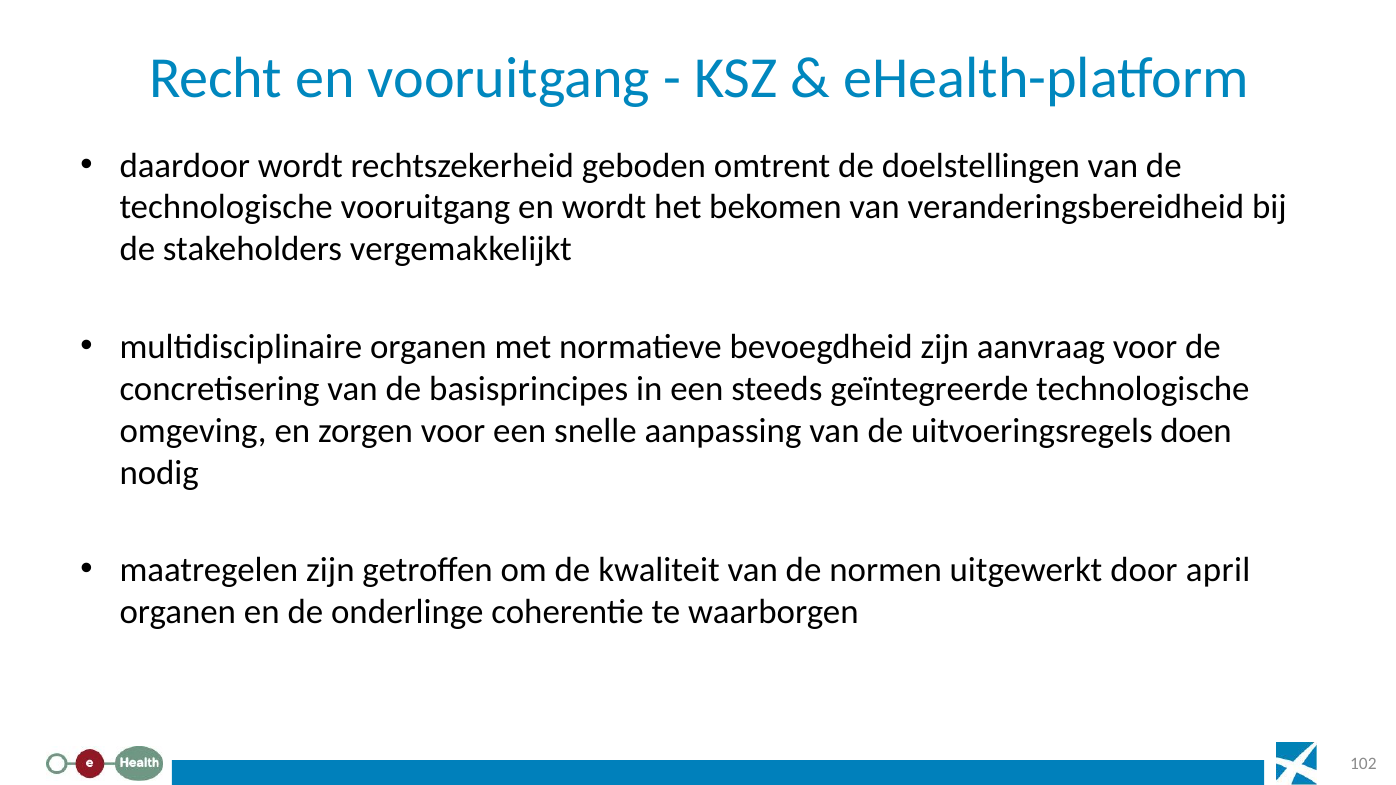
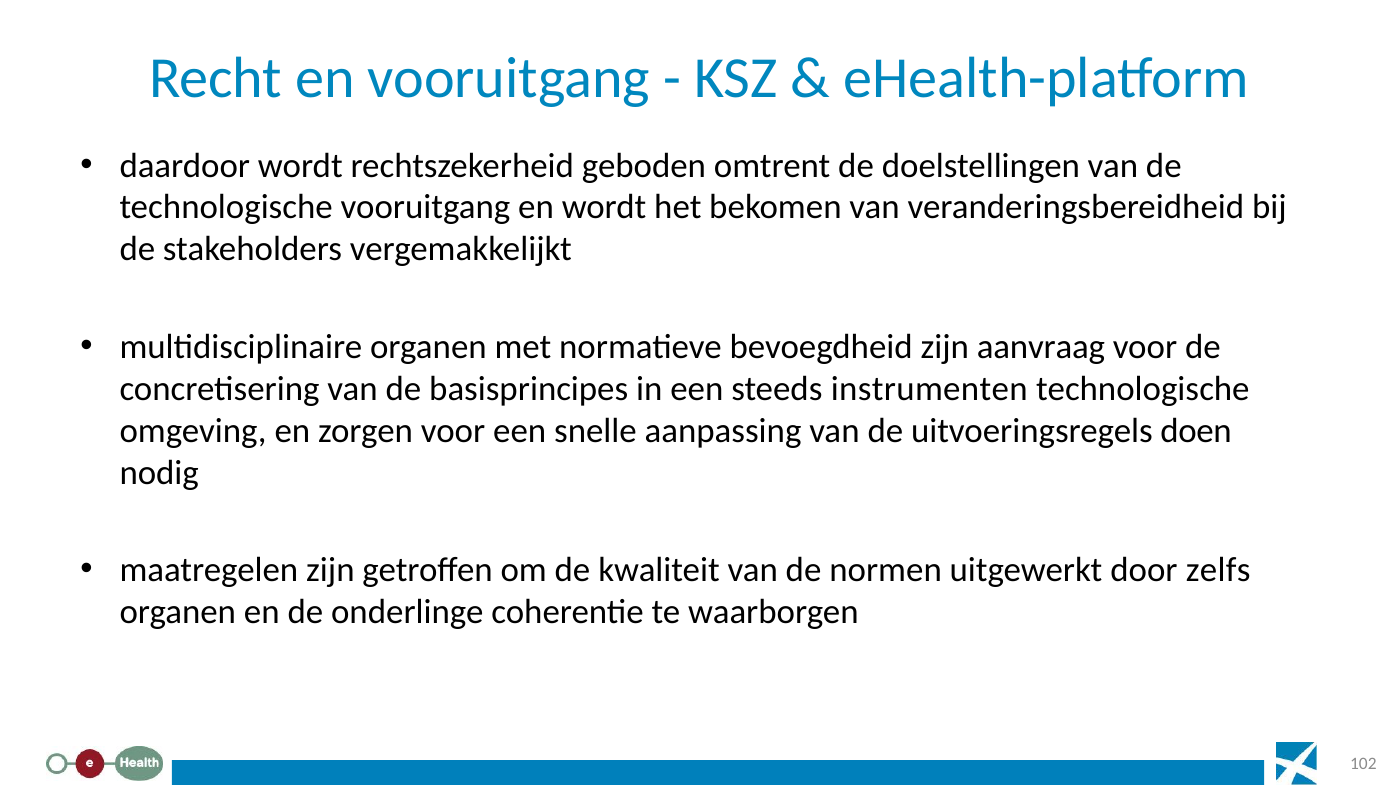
geïntegreerde: geïntegreerde -> instrumenten (929, 389)
april: april -> zelfs (1218, 570)
